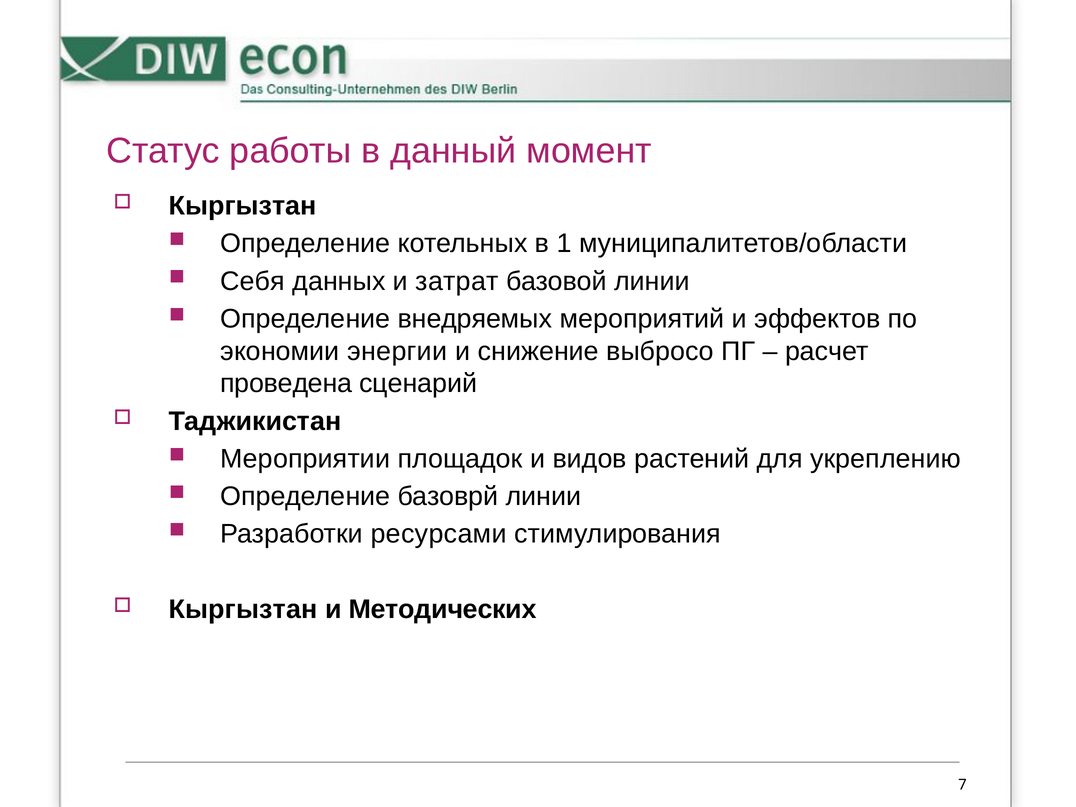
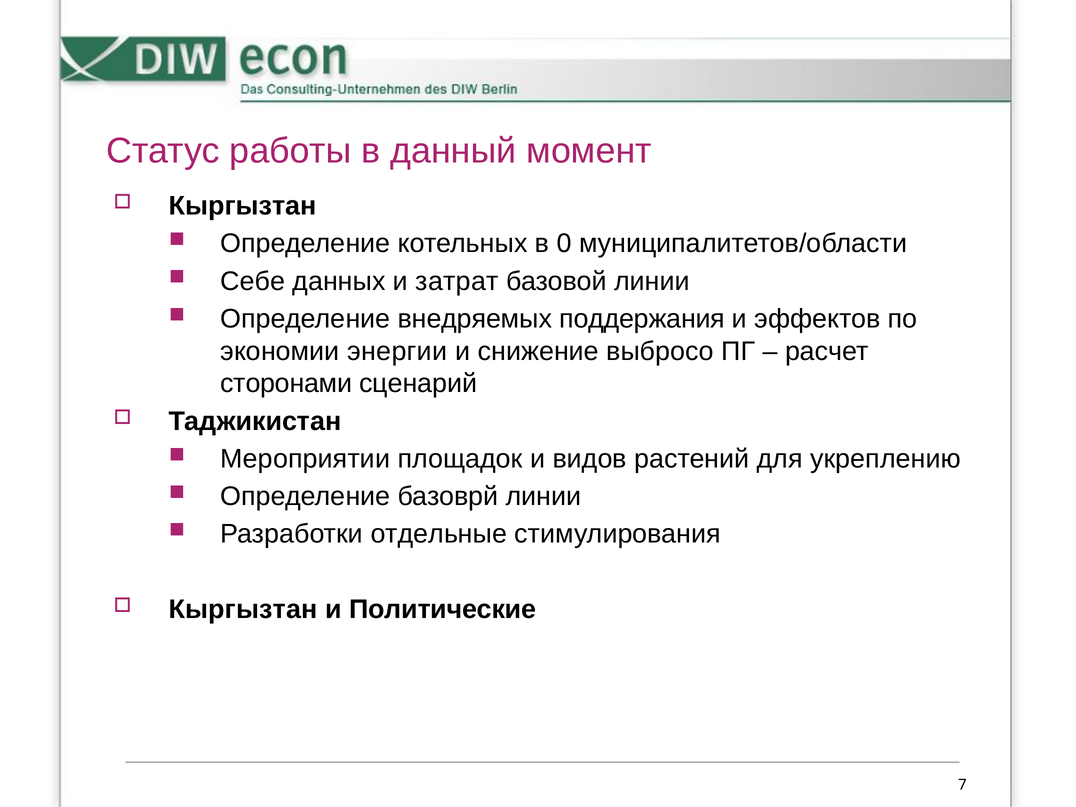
1: 1 -> 0 (564, 244)
Себя: Себя -> Себе (253, 281)
мероприятий: мероприятий -> поддержания (642, 319)
проведена: проведена -> сторонами (286, 383)
ресурсами: ресурсами -> отдельные (439, 534)
Методических: Методических -> Политические (443, 609)
